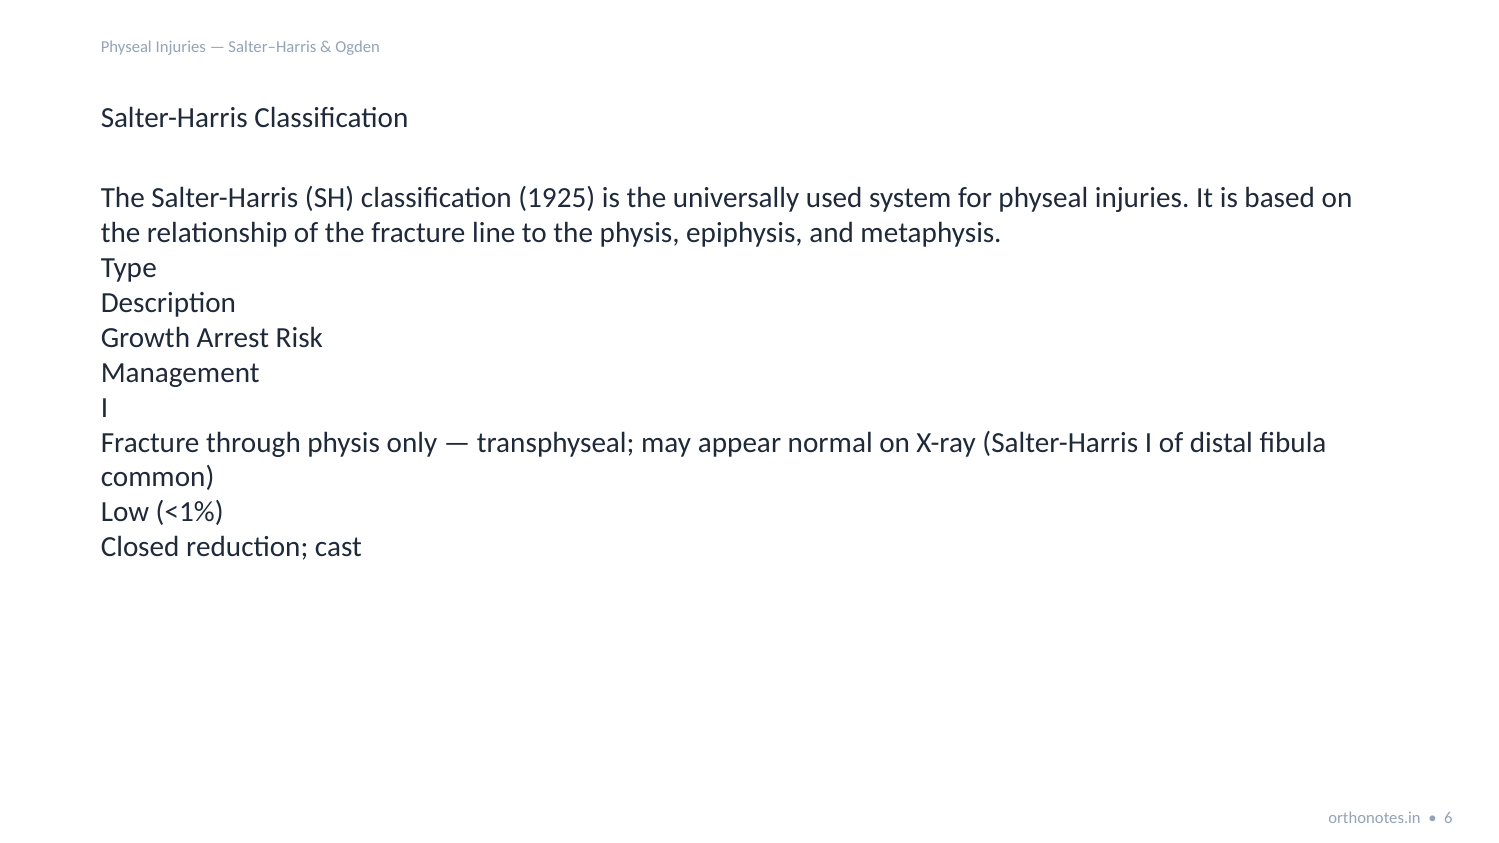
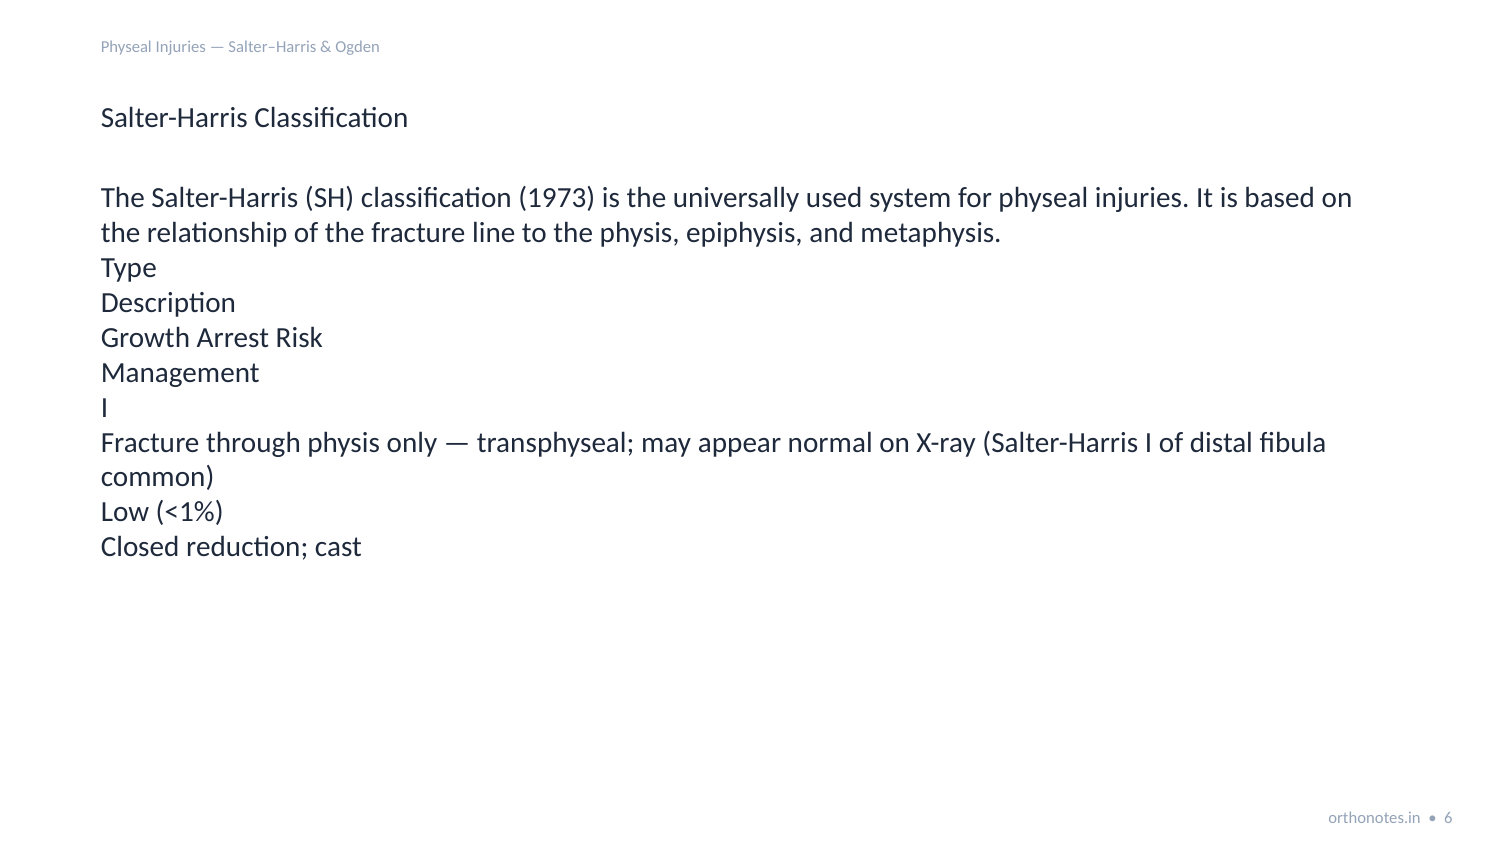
1925: 1925 -> 1973 (557, 198)
